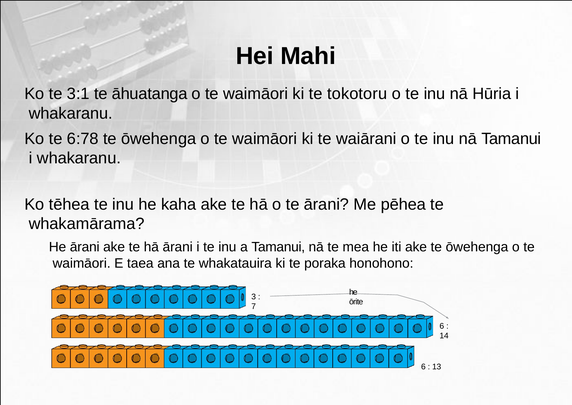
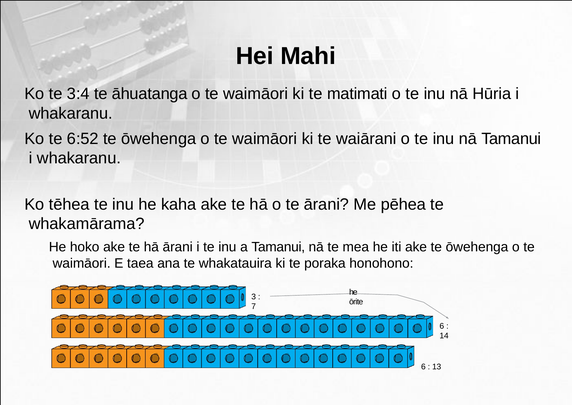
3:1: 3:1 -> 3:4 (78, 94)
tokotoru: tokotoru -> matimati (357, 94)
6:78: 6:78 -> 6:52 (83, 139)
He ārani: ārani -> hoko (85, 247)
